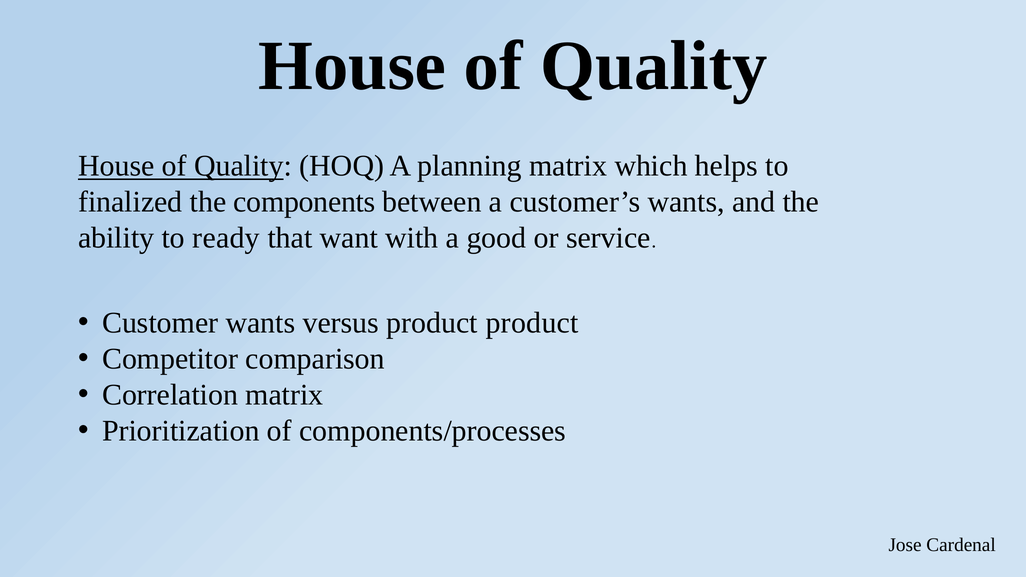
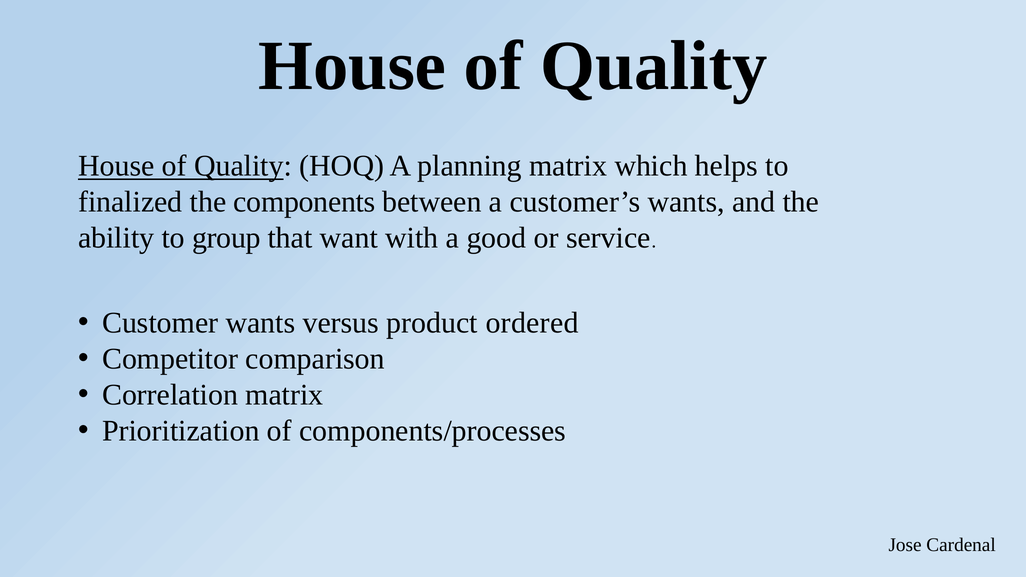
ready: ready -> group (226, 238)
product product: product -> ordered (532, 323)
